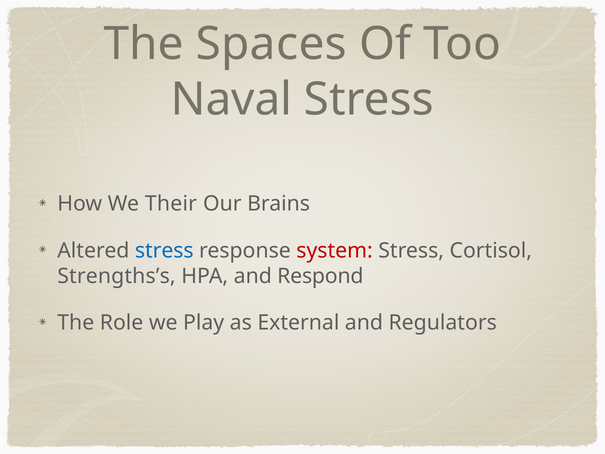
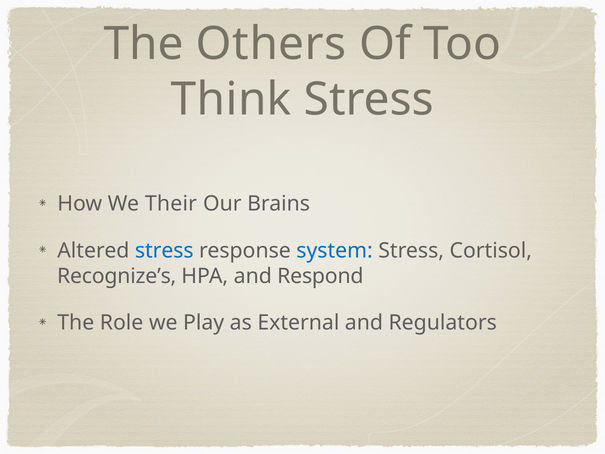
Spaces: Spaces -> Others (271, 44)
Naval: Naval -> Think (231, 99)
system colour: red -> blue (335, 250)
Strengths’s: Strengths’s -> Recognize’s (117, 276)
